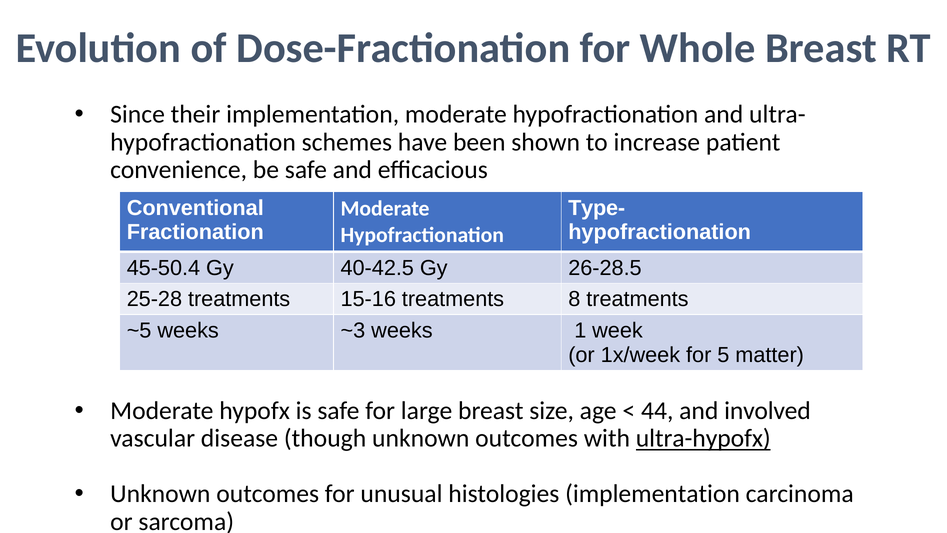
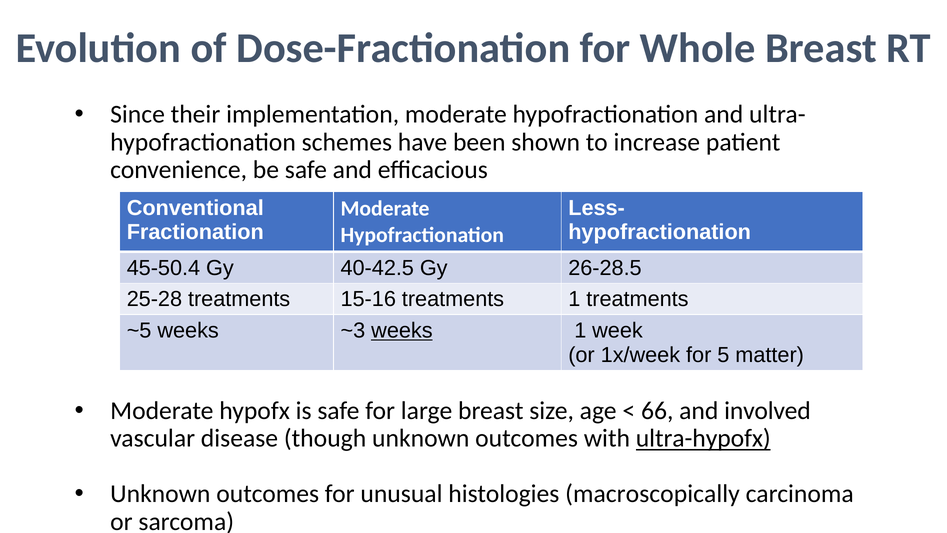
Type-: Type- -> Less- (597, 208)
treatments 8: 8 -> 1 (574, 299)
weeks underline: none -> present (402, 330)
44: 44 -> 66 (657, 411)
histologies implementation: implementation -> macroscopically (653, 494)
